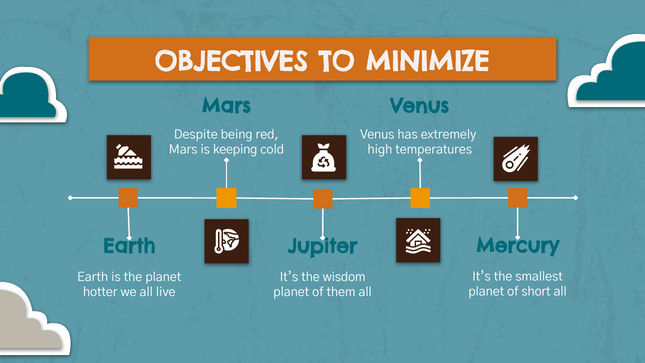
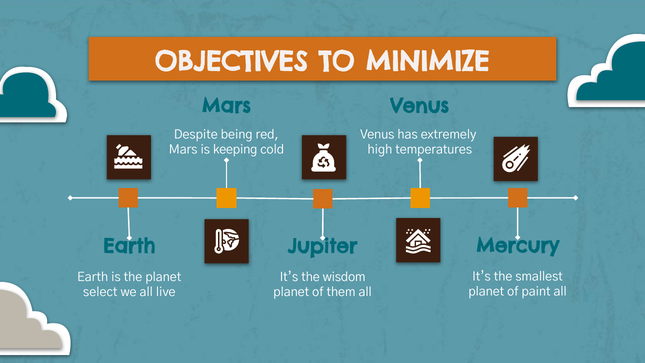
short: short -> paint (536, 291)
hotter: hotter -> select (100, 292)
